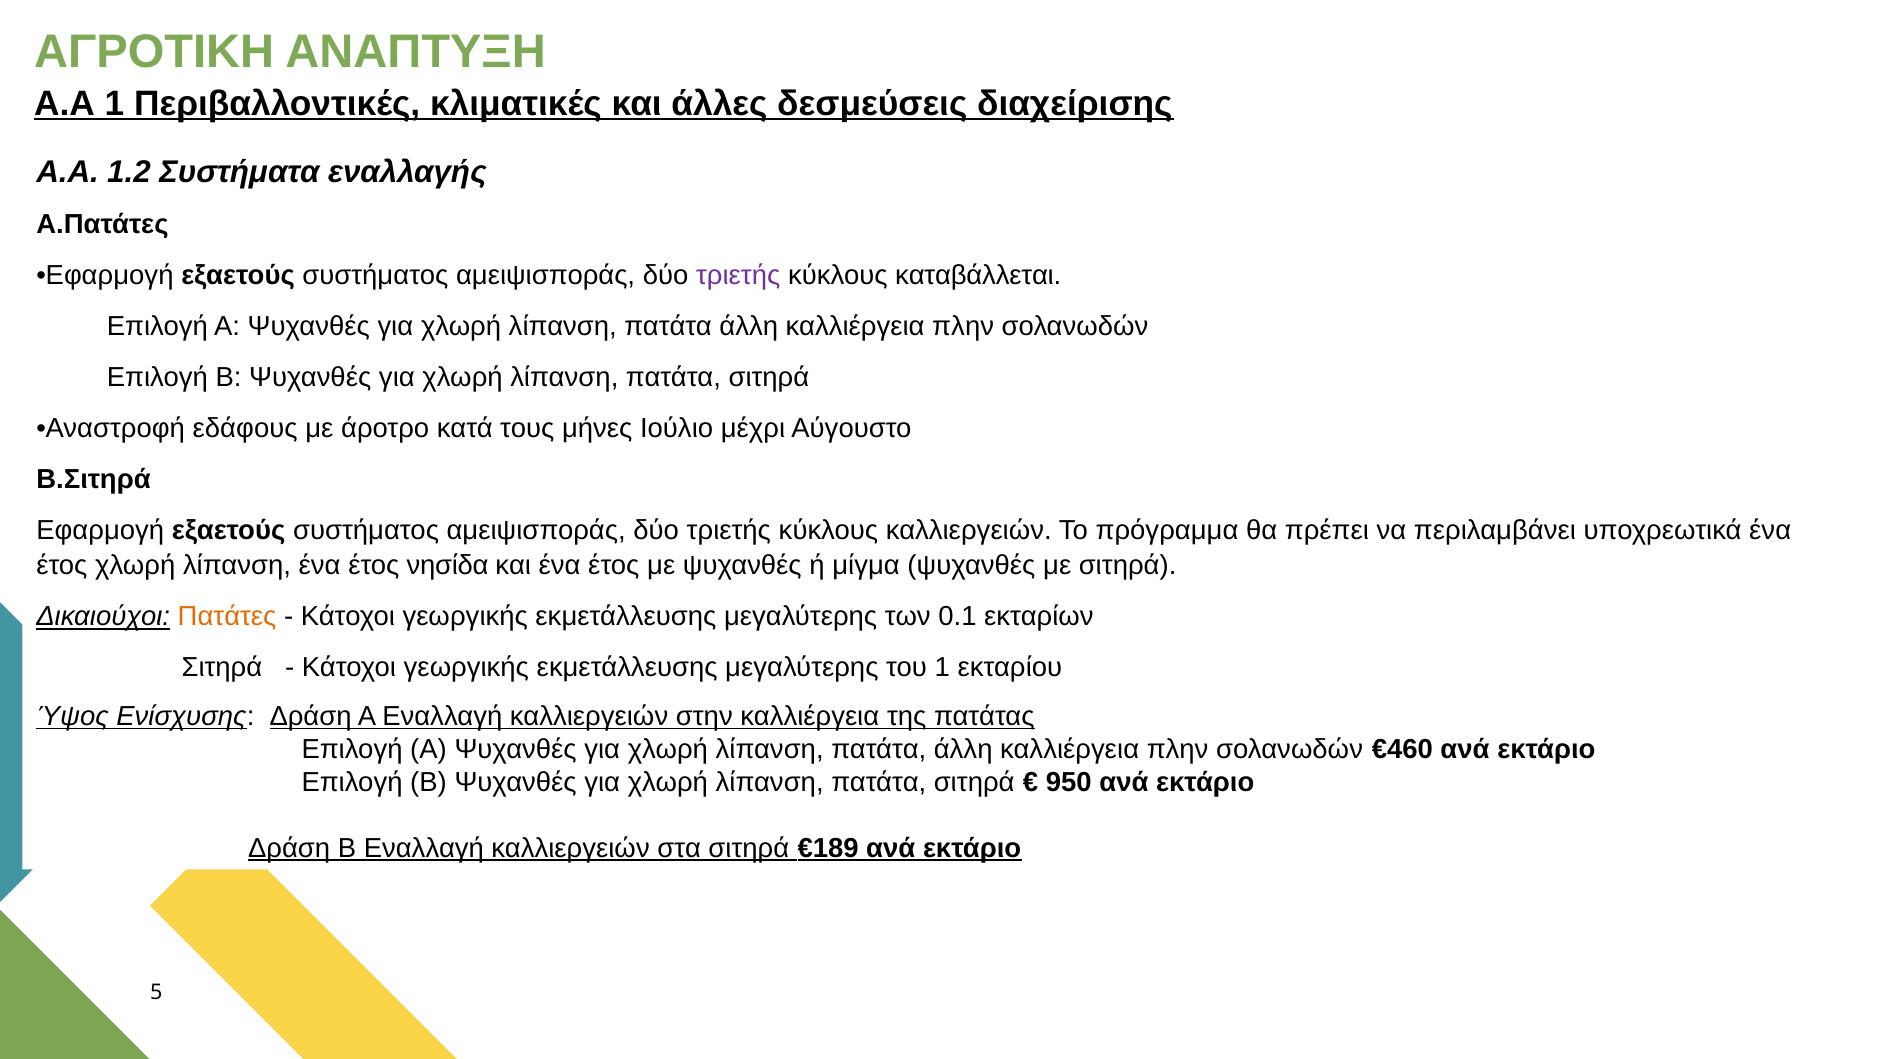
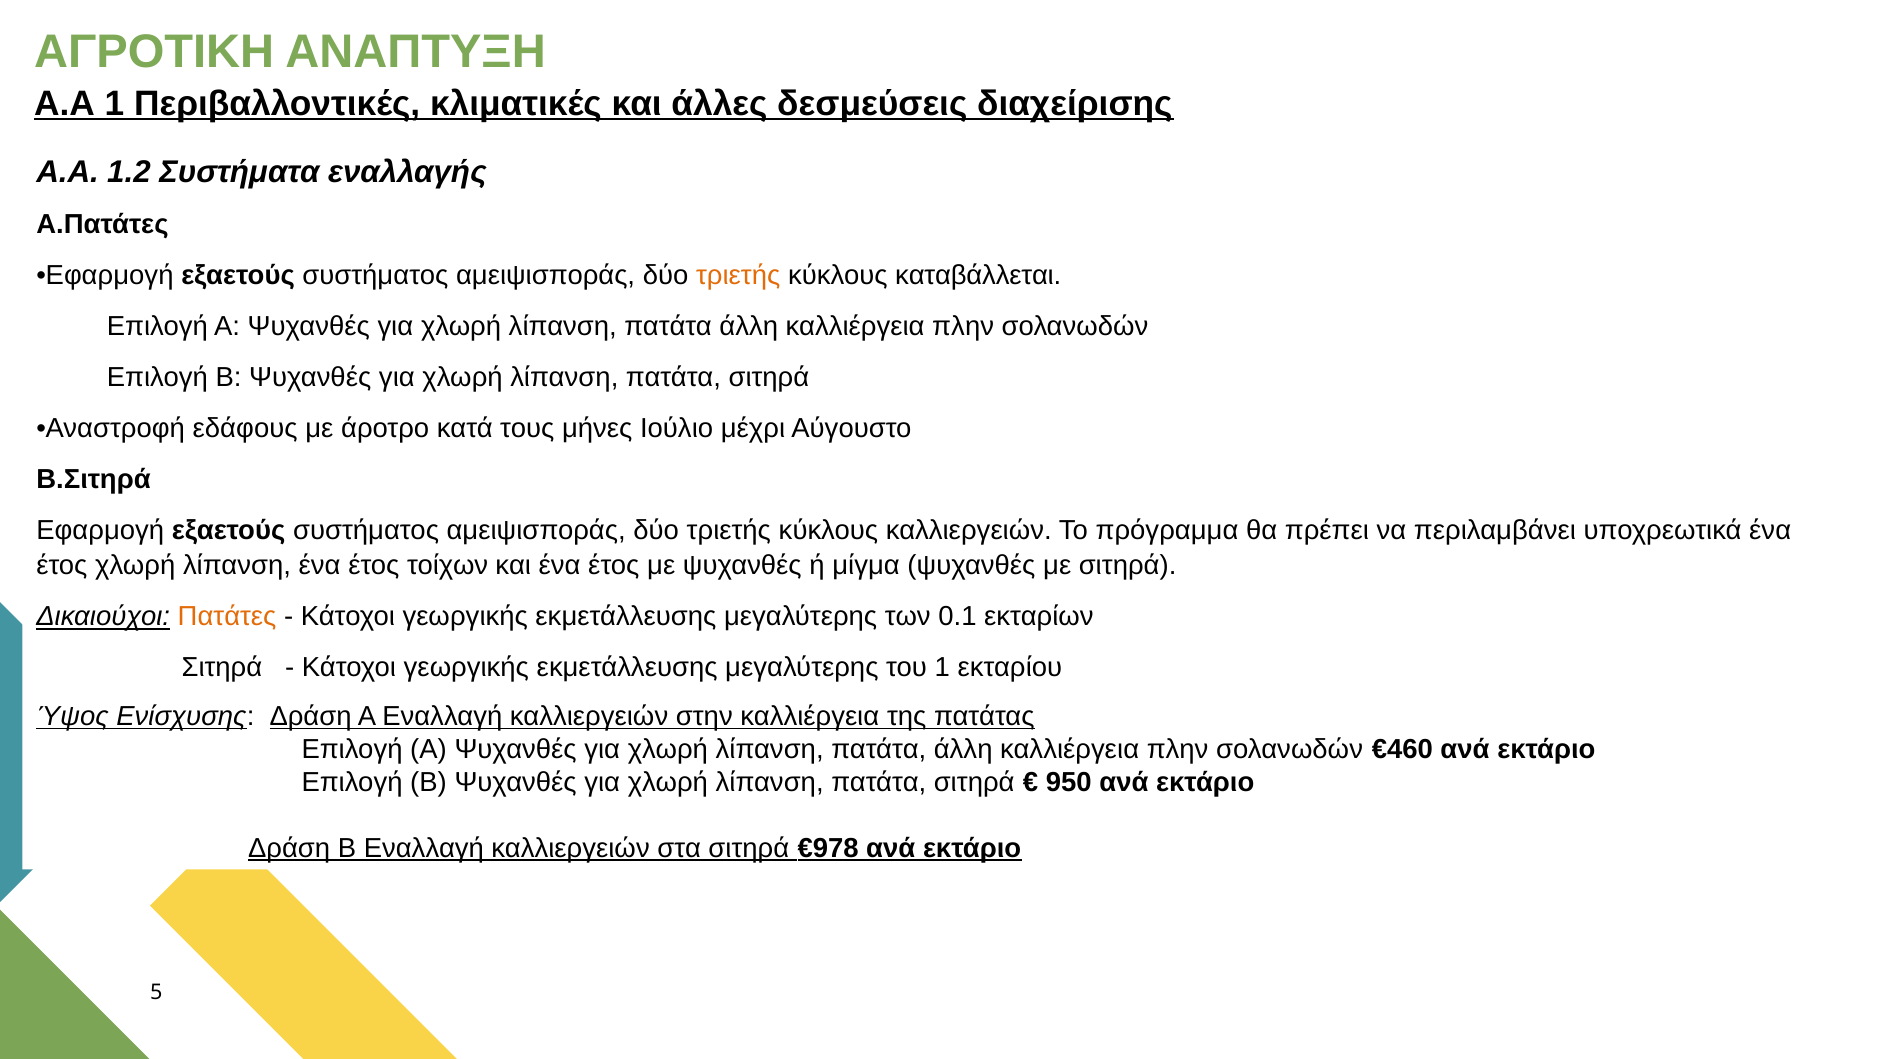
τριετής colour: purple -> orange (738, 276)
νησίδα: νησίδα -> τοίχων (448, 566)
€189: €189 -> €978 (828, 848)
